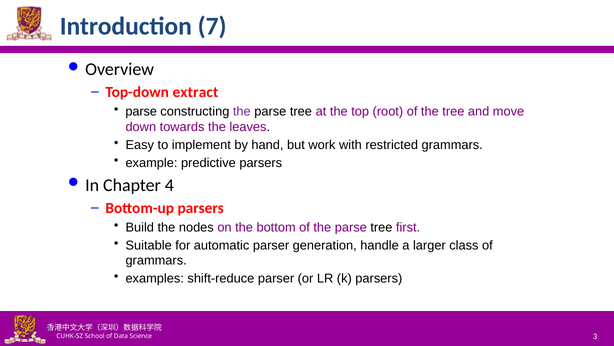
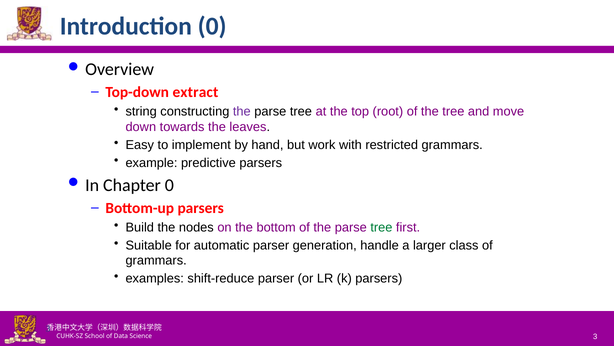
Introduction 7: 7 -> 0 (212, 26)
parse: parse -> string (141, 111)
Chapter 4: 4 -> 0 (169, 185)
tree colour: black -> green (381, 227)
